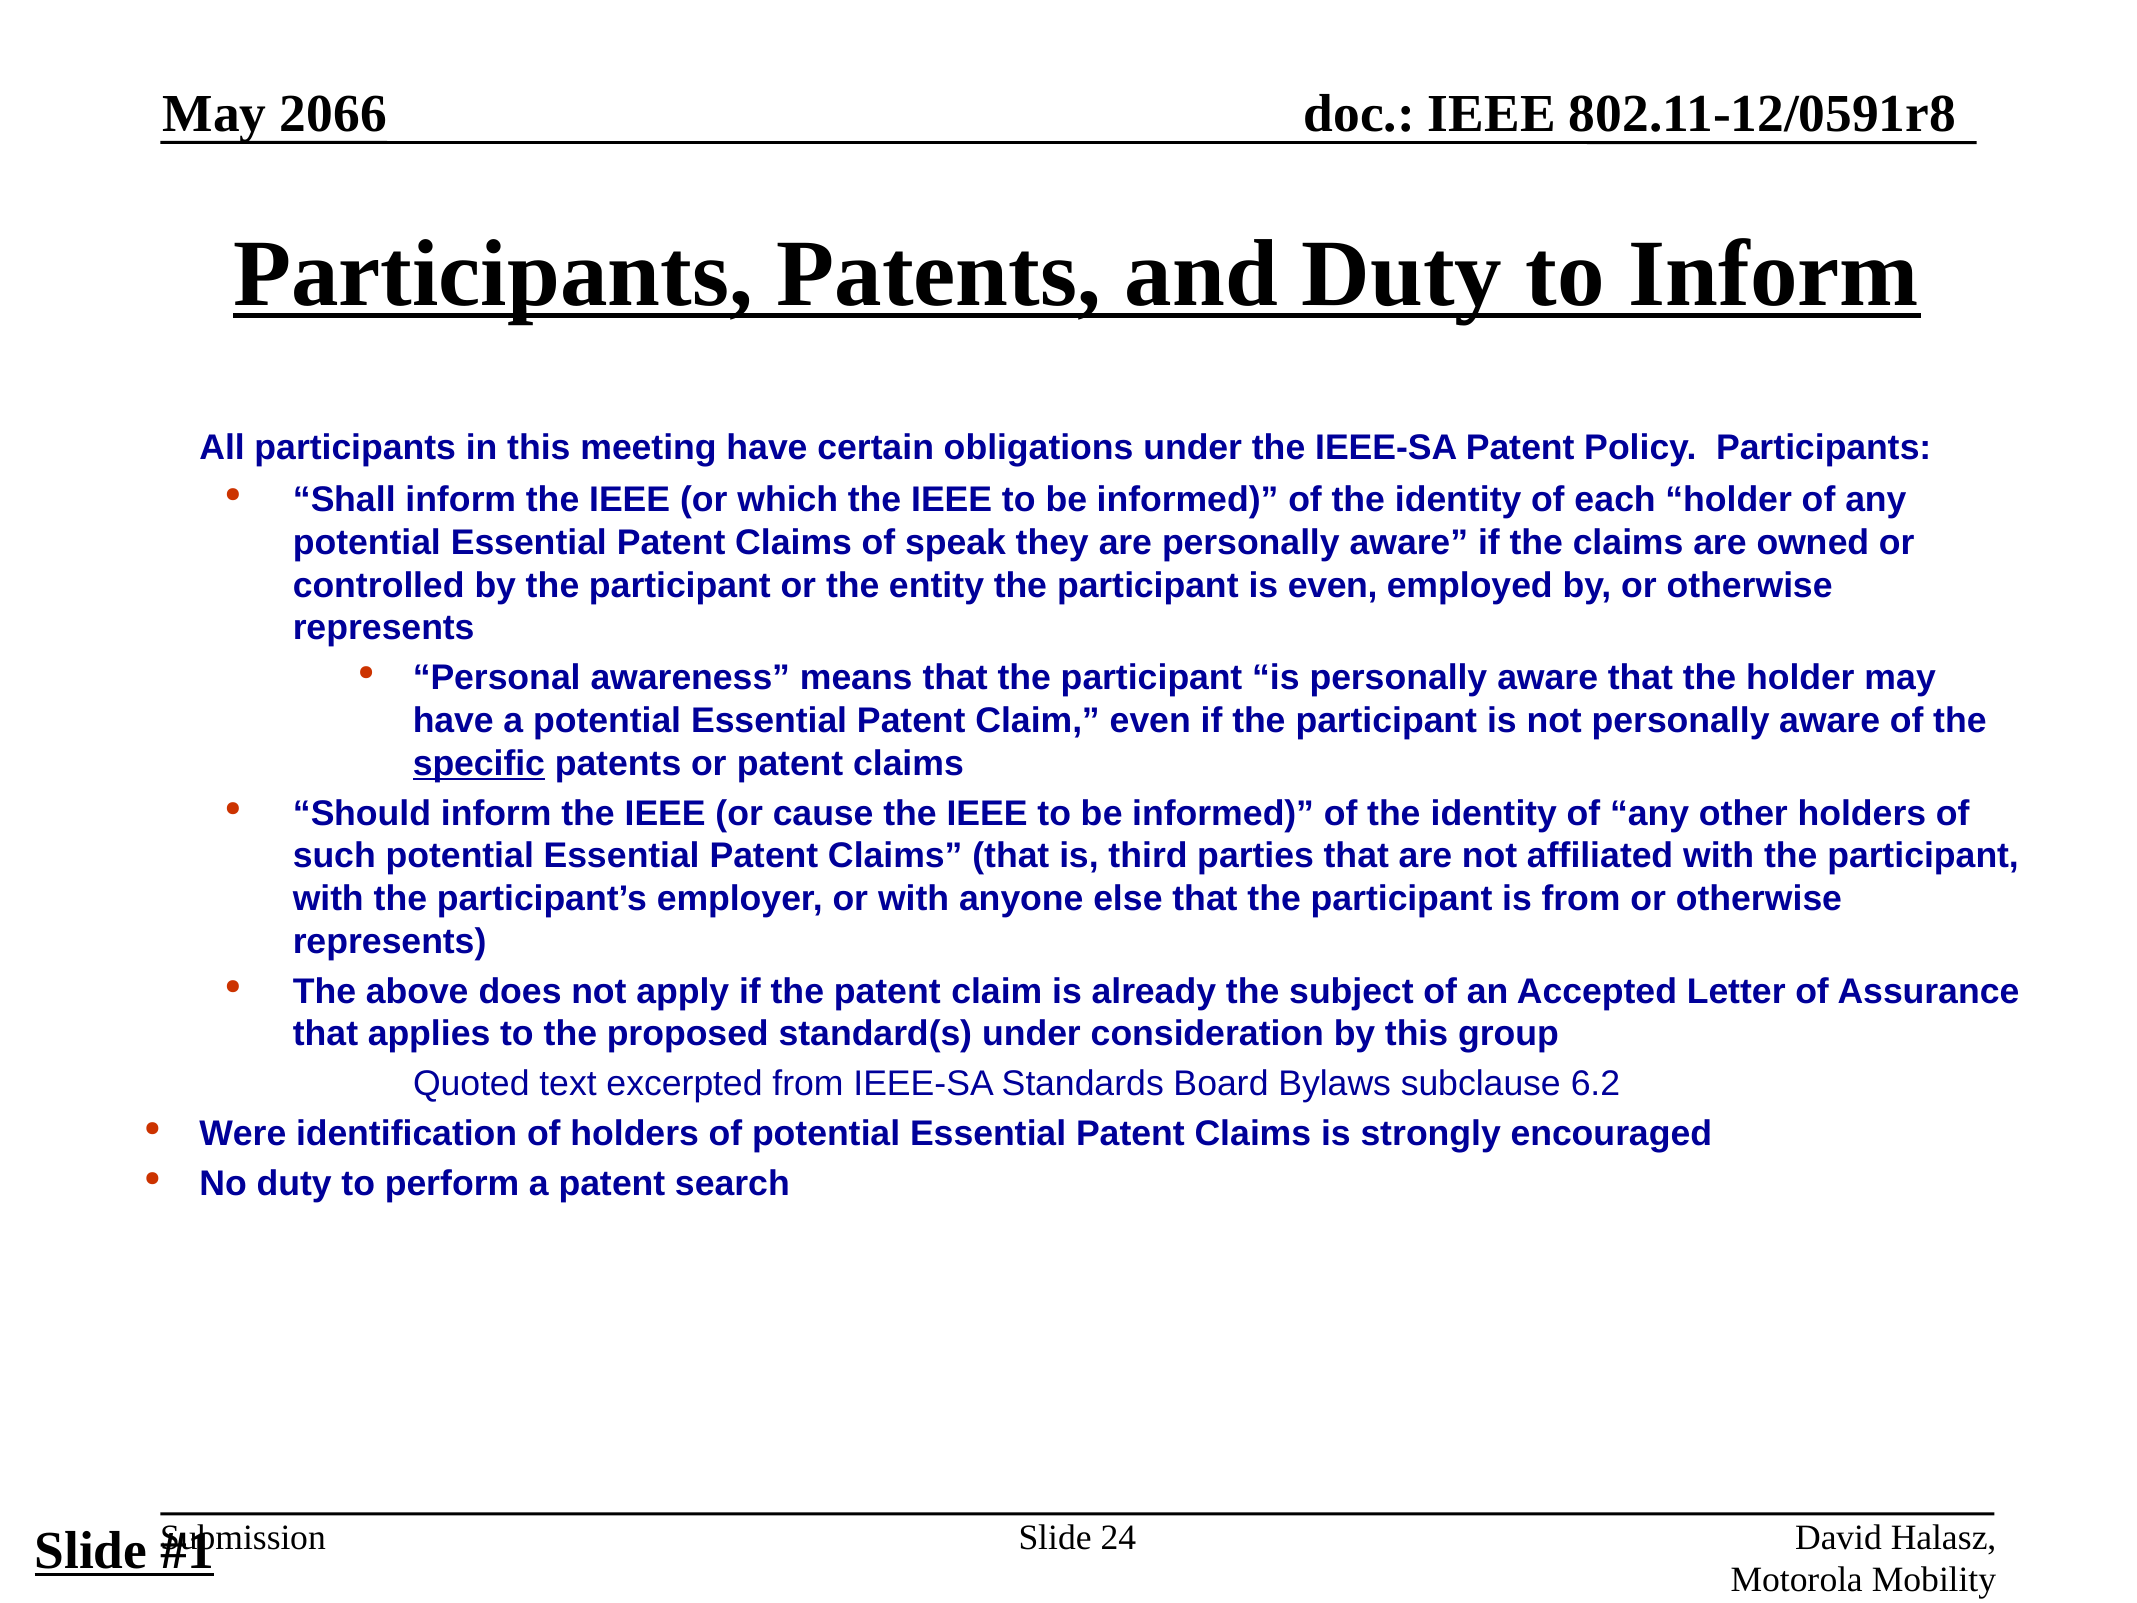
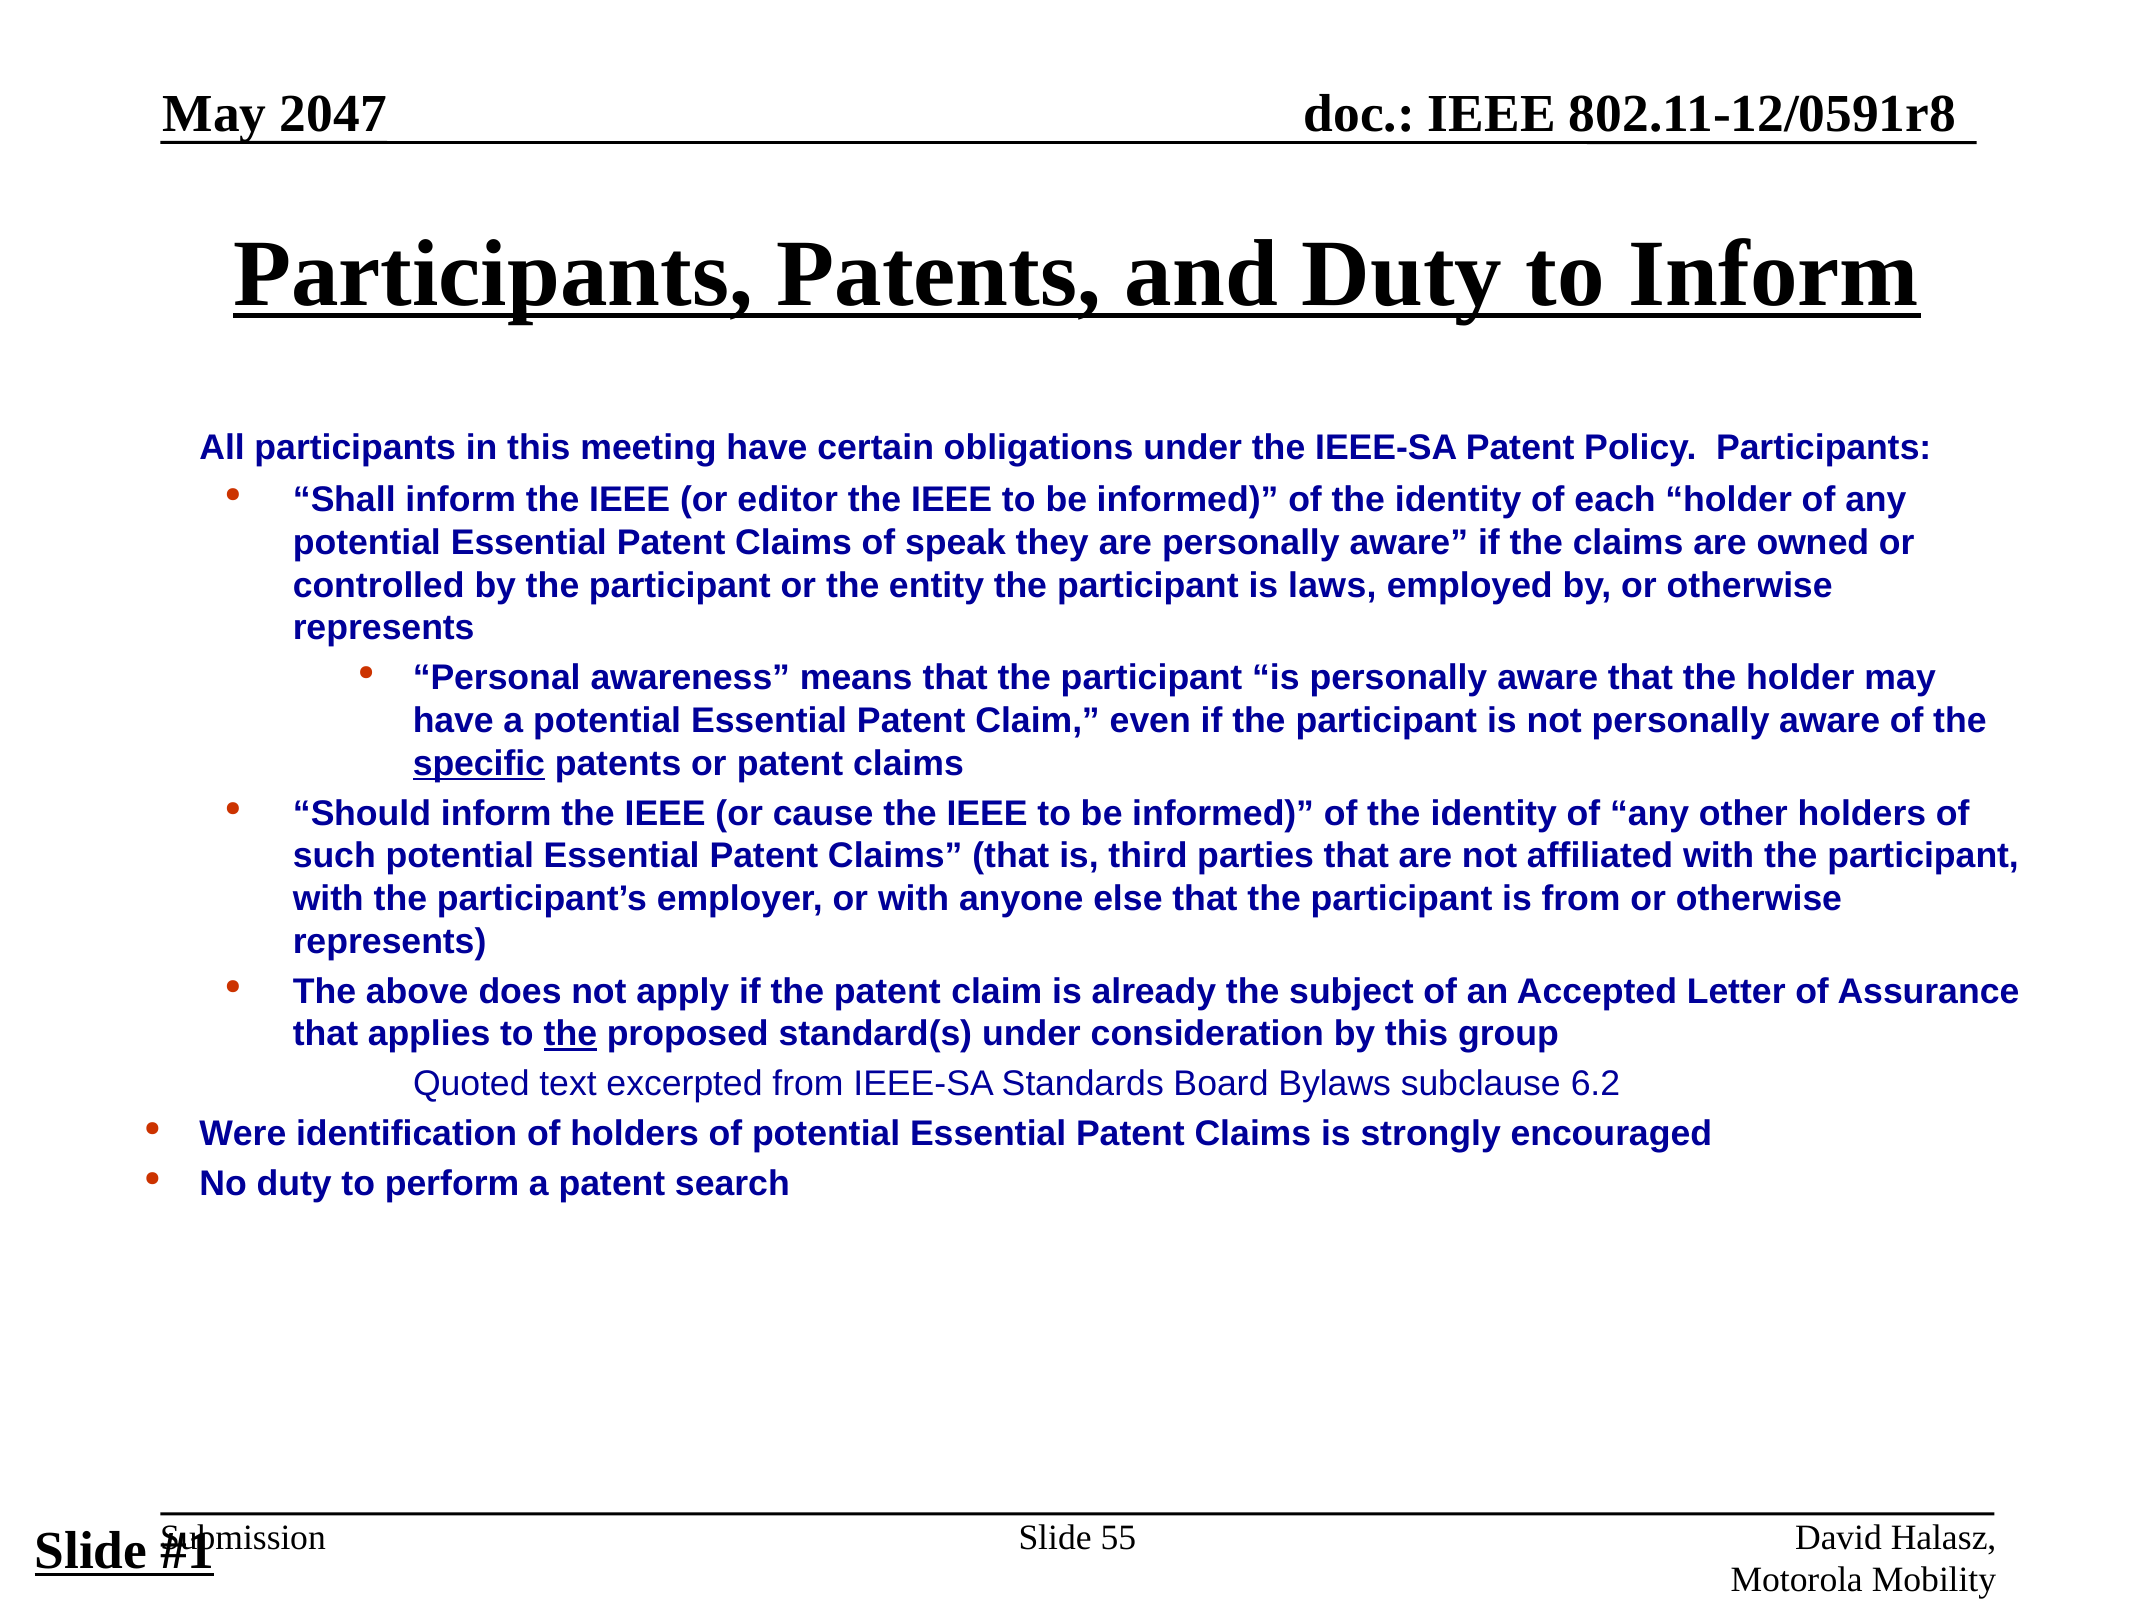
2066: 2066 -> 2047 (333, 114)
which: which -> editor (788, 500)
is even: even -> laws (1332, 585)
the underline: none -> present (570, 1034)
24: 24 -> 55 (1118, 1537)
